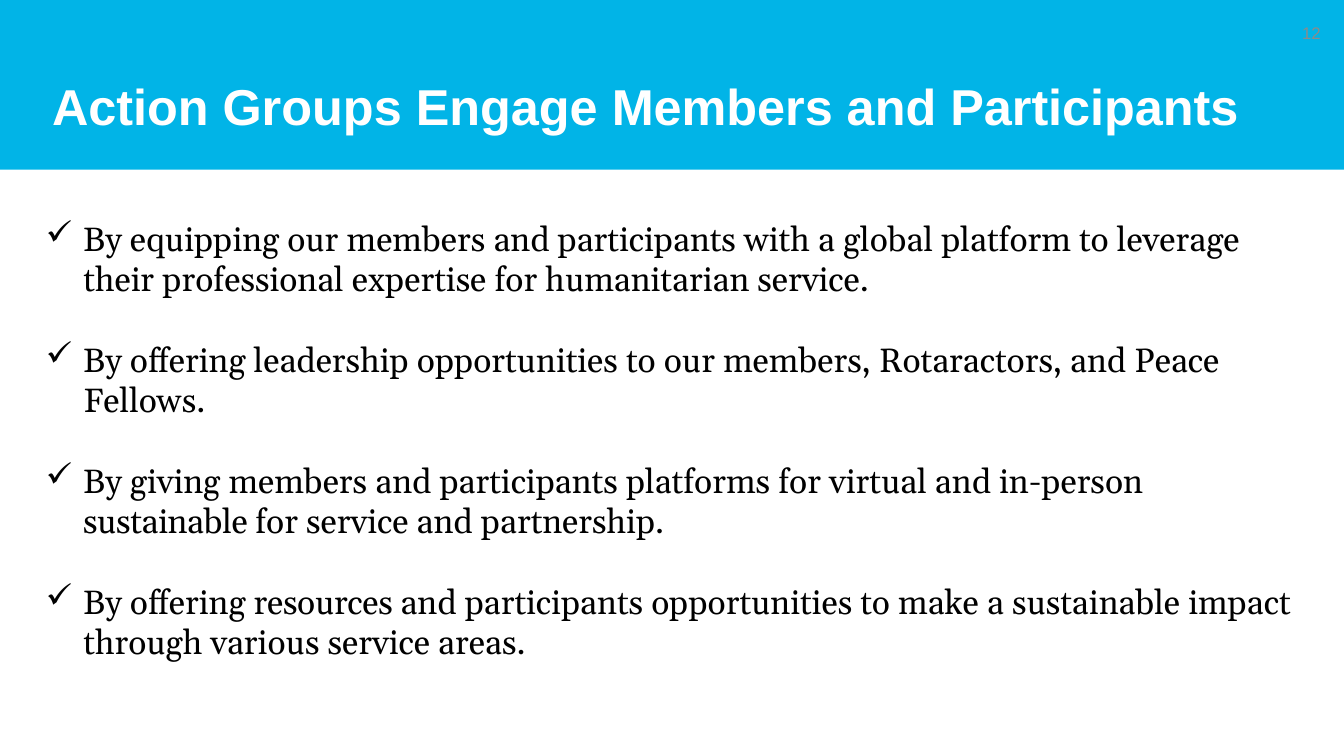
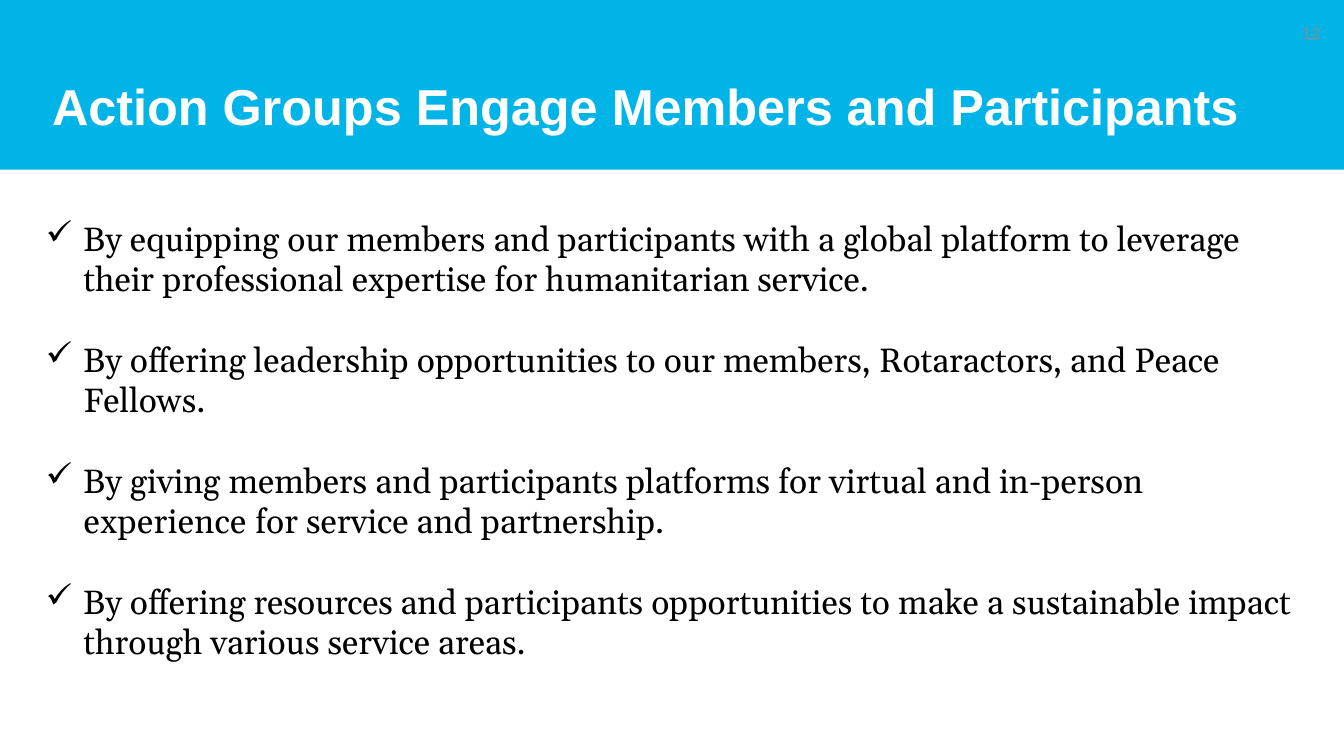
sustainable: sustainable -> experience (165, 523)
